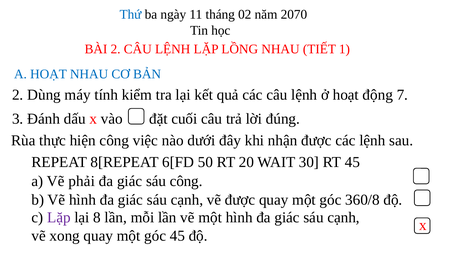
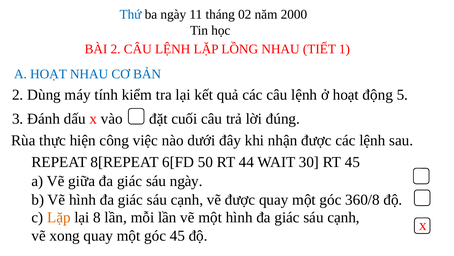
2070: 2070 -> 2000 (294, 14)
7: 7 -> 5 (402, 95)
20: 20 -> 44 (246, 162)
phải: phải -> giữa (82, 181)
sáu công: công -> ngày (186, 181)
Lặp colour: purple -> orange (59, 217)
